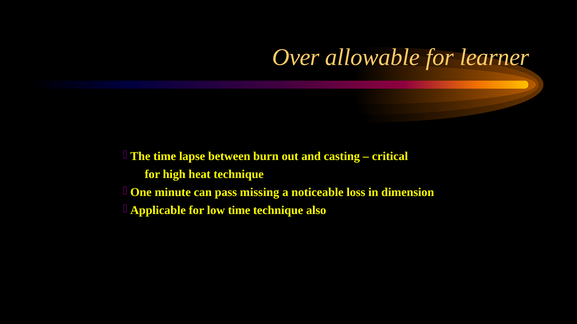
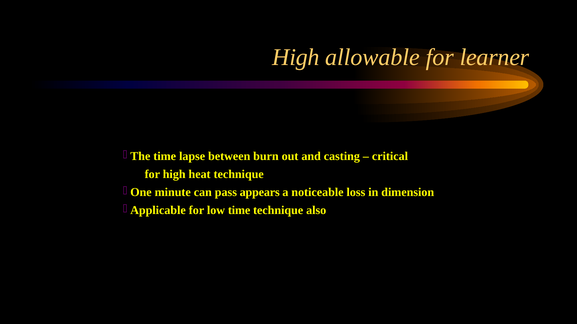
Over: Over -> High (296, 57)
missing: missing -> appears (260, 193)
